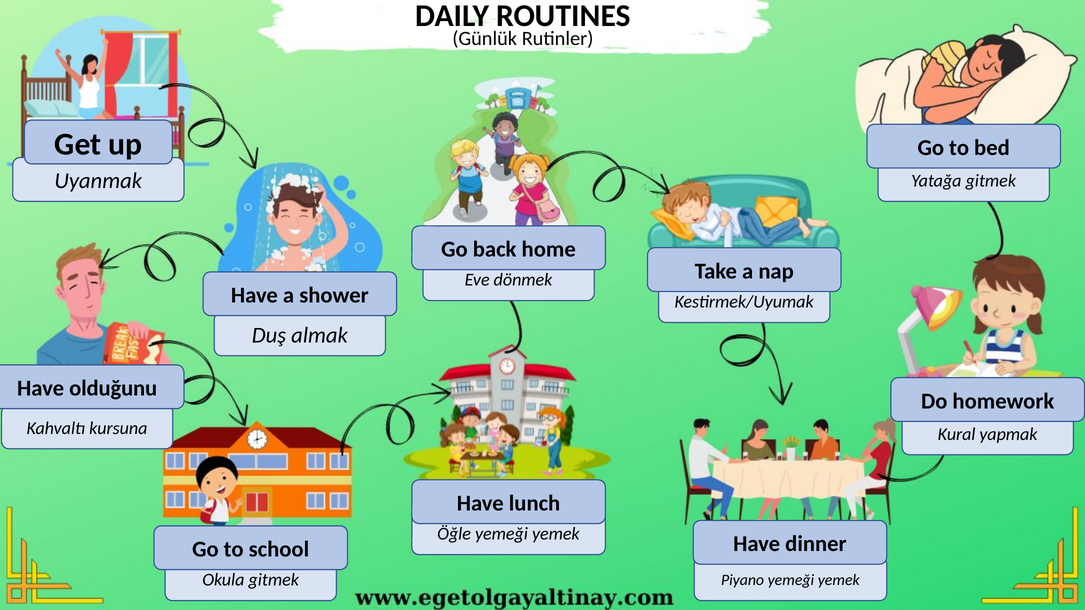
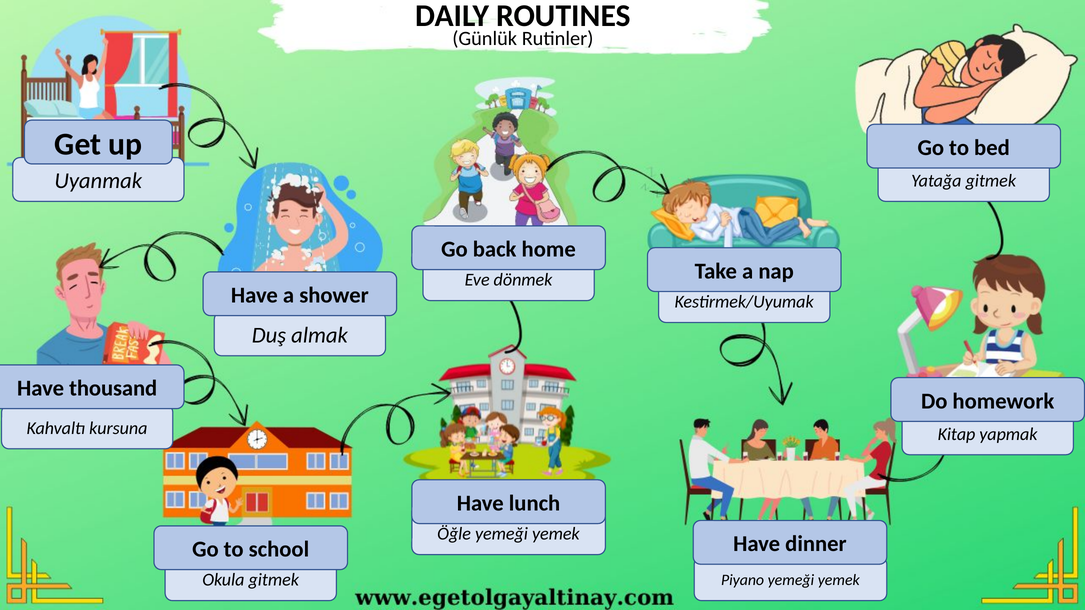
olduğunu: olduğunu -> thousand (113, 389)
Kural: Kural -> Kitap (957, 434)
